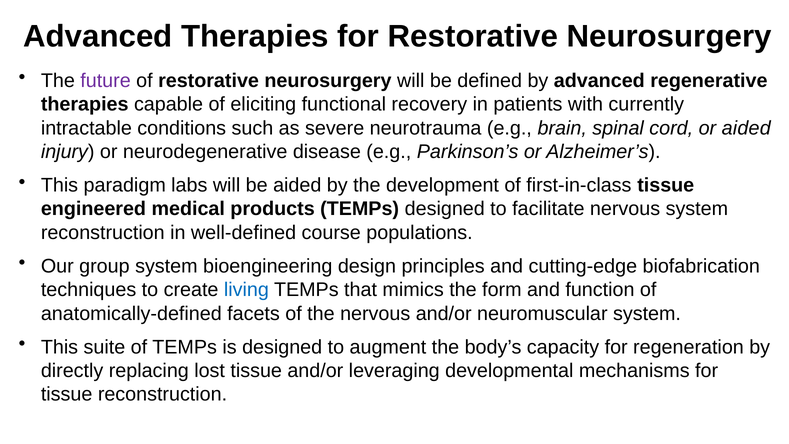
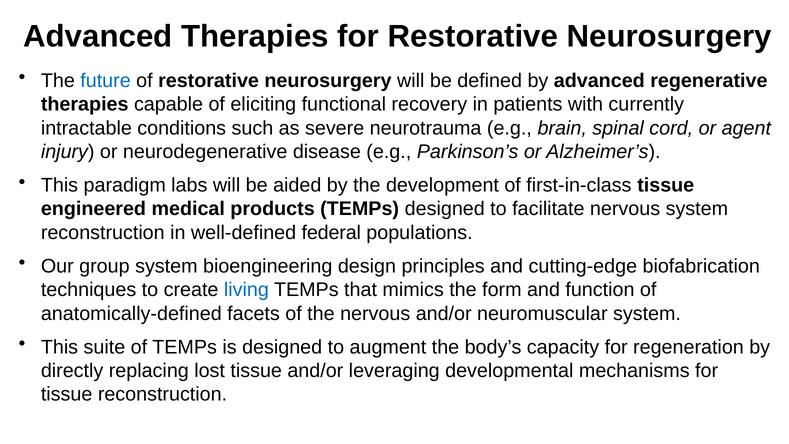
future colour: purple -> blue (106, 81)
or aided: aided -> agent (746, 128)
course: course -> federal (331, 233)
